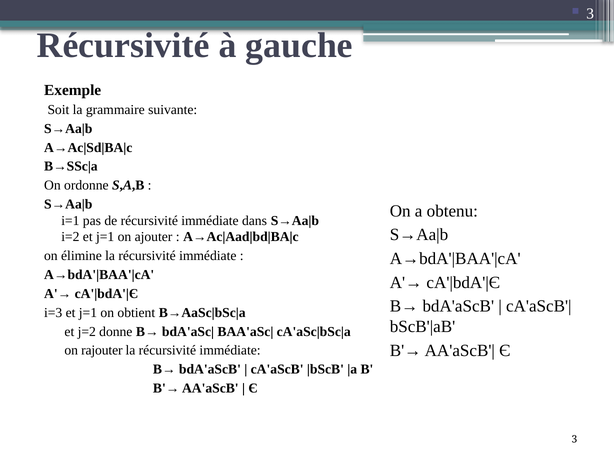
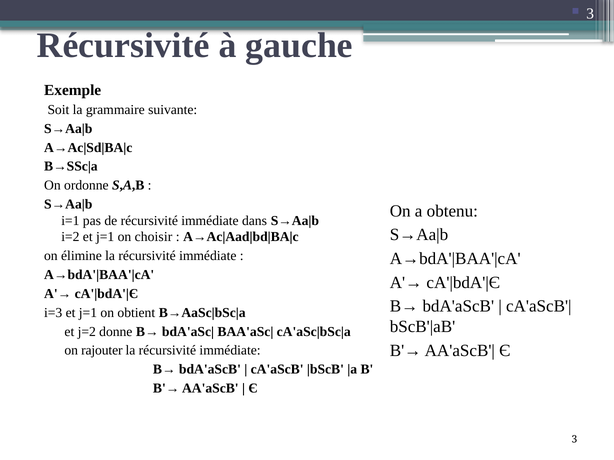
ajouter: ajouter -> choisir (153, 237)
